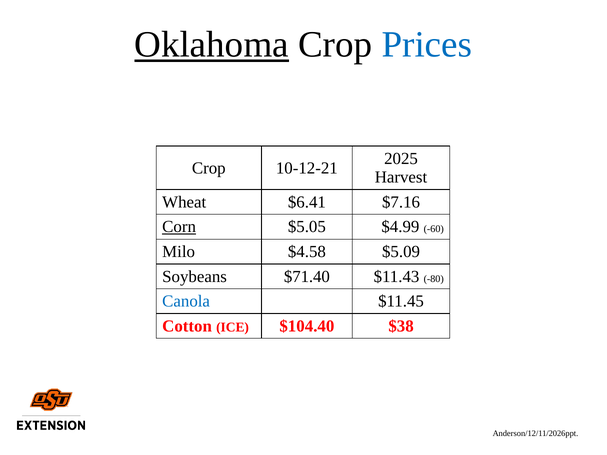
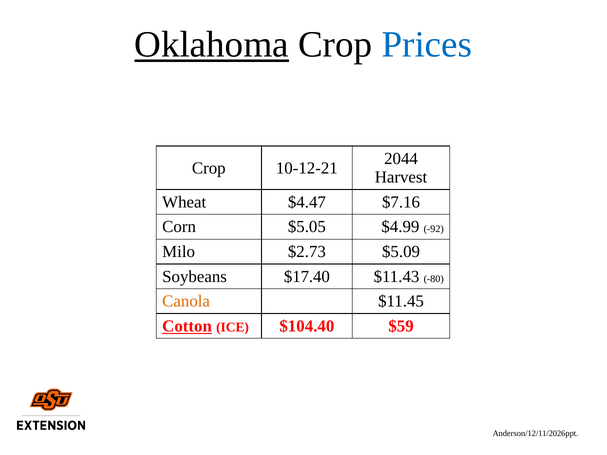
2025: 2025 -> 2044 (401, 159)
$6.41: $6.41 -> $4.47 (307, 202)
Corn underline: present -> none (179, 227)
-60: -60 -> -92 (434, 229)
$4.58: $4.58 -> $2.73 (307, 252)
$71.40: $71.40 -> $17.40 (307, 277)
Canola colour: blue -> orange (186, 301)
Cotton underline: none -> present (187, 326)
$38: $38 -> $59 (401, 326)
